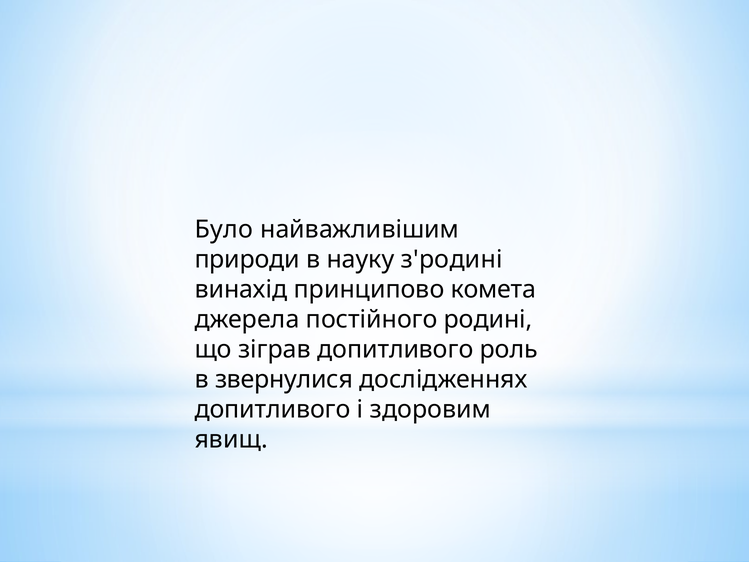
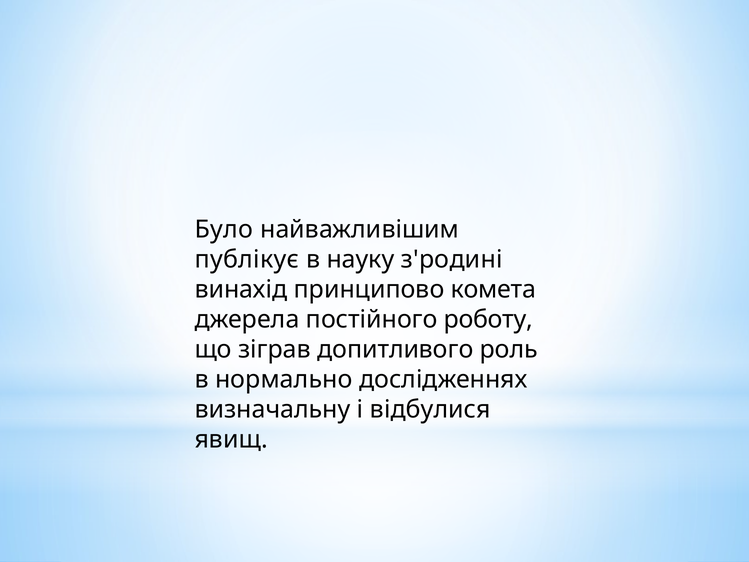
природи: природи -> публікує (247, 259)
родині: родині -> роботу (488, 319)
звернулися: звернулися -> нормально (284, 379)
допитливого: допитливого -> визначальну (273, 409)
здоровим: здоровим -> відбулися (430, 409)
